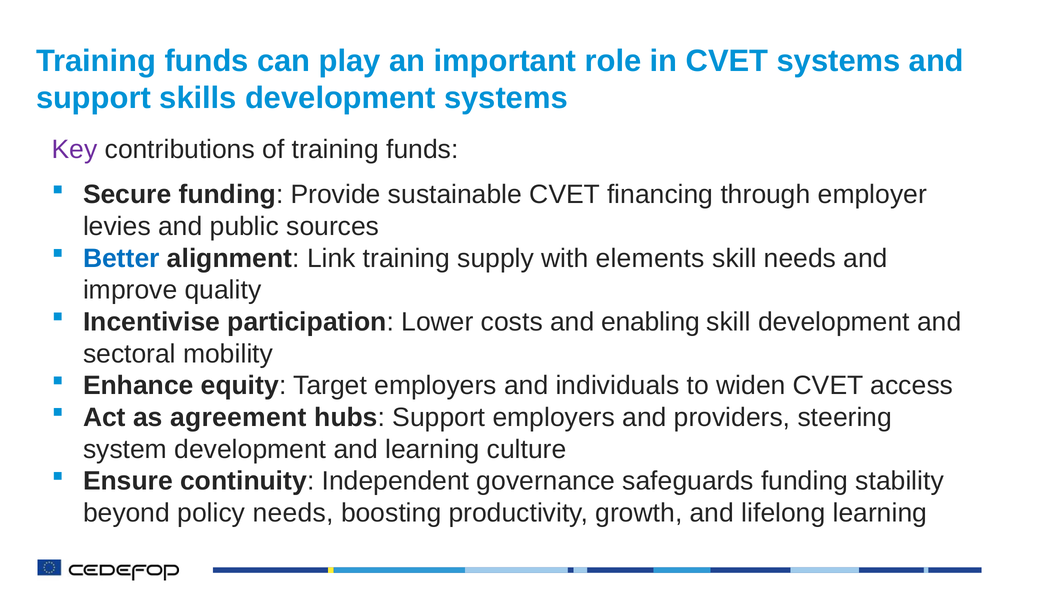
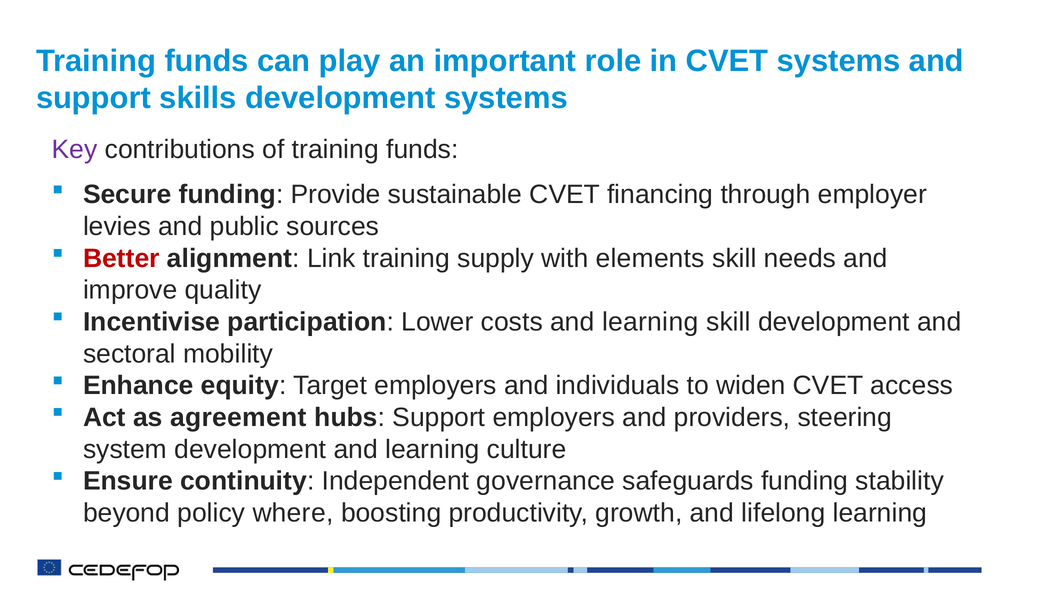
Better colour: blue -> red (121, 258)
costs and enabling: enabling -> learning (650, 322)
policy needs: needs -> where (293, 513)
